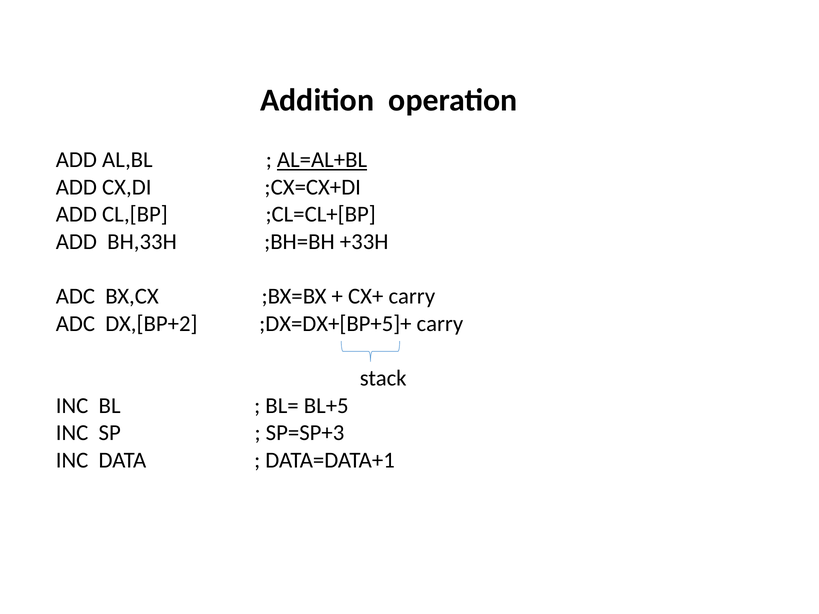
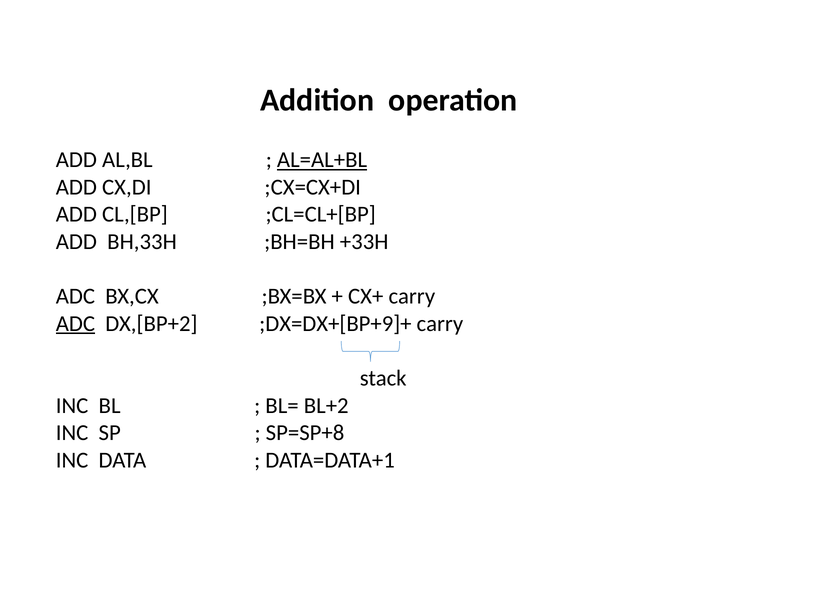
ADC underline: none -> present (75, 324)
;DX=DX+[BP+5]+: ;DX=DX+[BP+5]+ -> ;DX=DX+[BP+9]+ (335, 324)
BL+5: BL+5 -> BL+2 (326, 406)
SP=SP+3: SP=SP+3 -> SP=SP+8 (305, 433)
